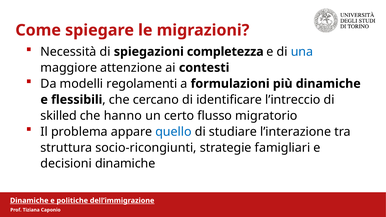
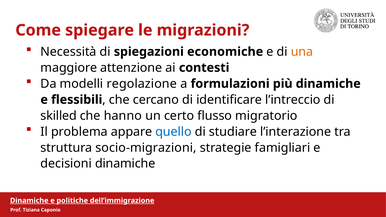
completezza: completezza -> economiche (225, 52)
una colour: blue -> orange (302, 52)
regolamenti: regolamenti -> regolazione (142, 84)
socio-ricongiunti: socio-ricongiunti -> socio-migrazioni (146, 148)
